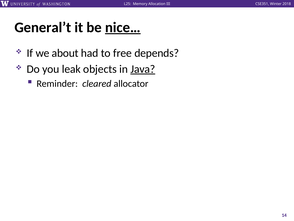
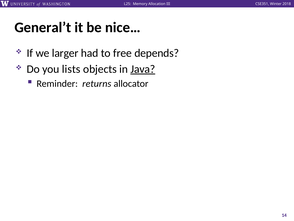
nice… underline: present -> none (123, 27)
about: about -> larger (65, 53)
leak: leak -> lists (71, 69)
cleared: cleared -> returns (97, 84)
